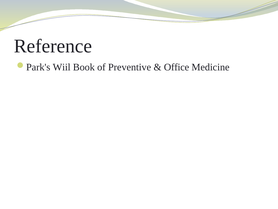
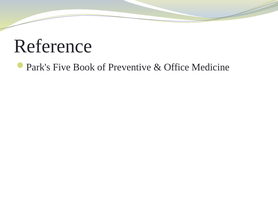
Wiil: Wiil -> Five (62, 67)
